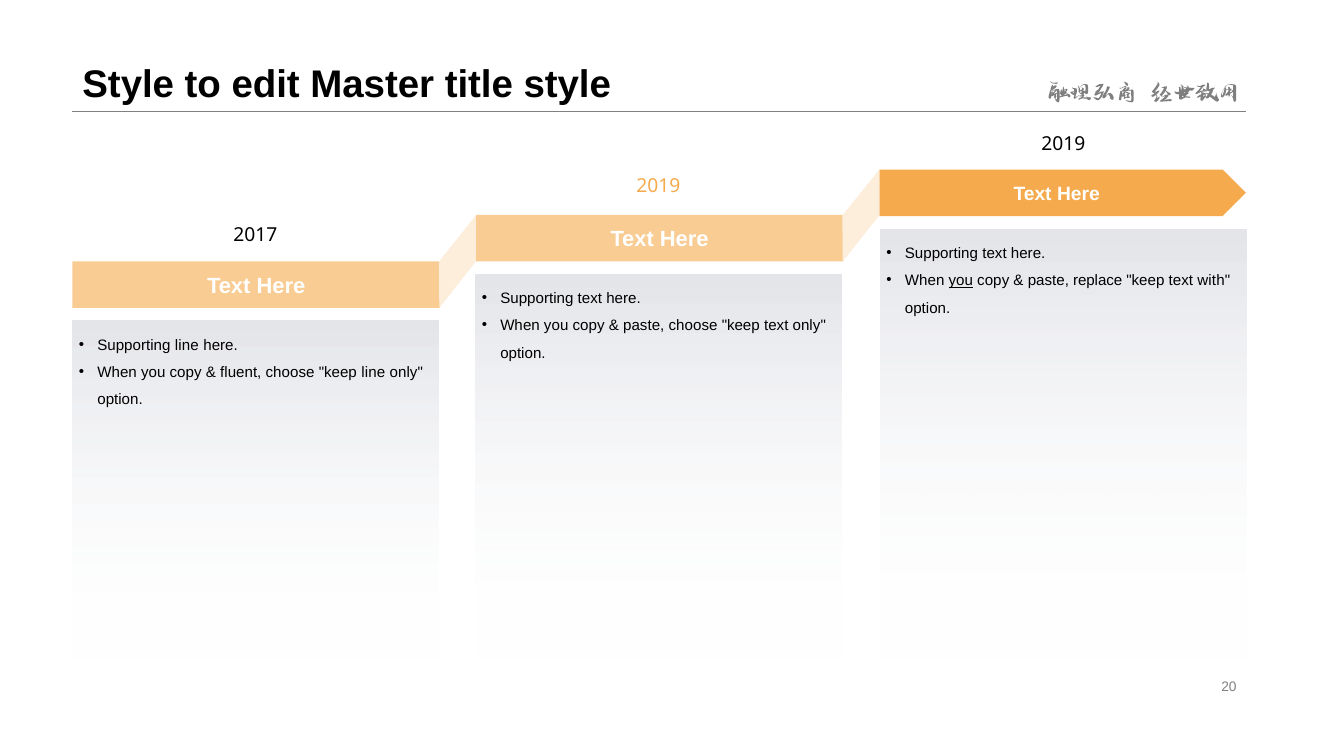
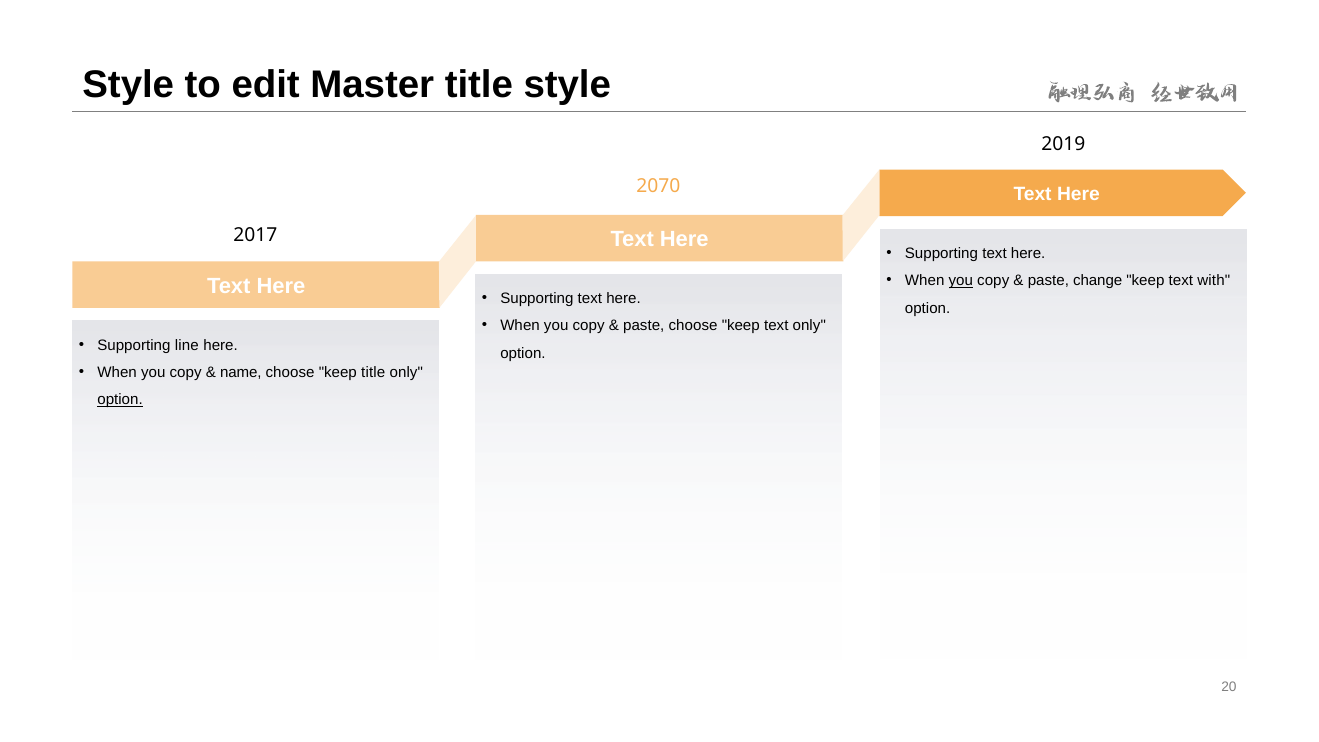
2019: 2019 -> 2070 (658, 186)
replace: replace -> change (1098, 281)
fluent: fluent -> name (241, 372)
keep line: line -> title (373, 372)
option underline: none -> present (120, 400)
